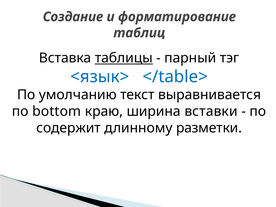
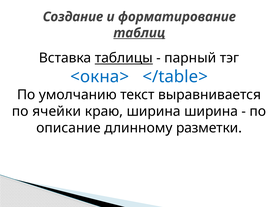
таблиц underline: none -> present (139, 33)
<язык>: <язык> -> <окна> (100, 77)
bottom: bottom -> ячейки (57, 111)
ширина вставки: вставки -> ширина (211, 111)
содержит: содержит -> описание (68, 128)
